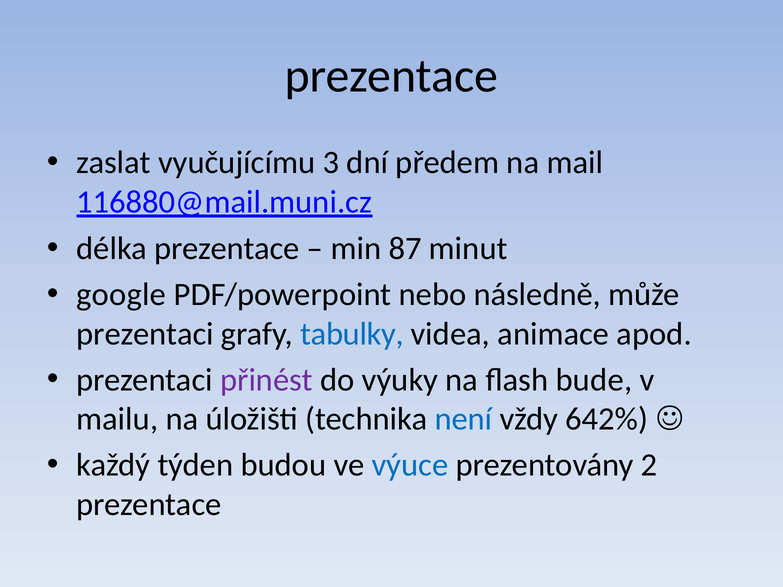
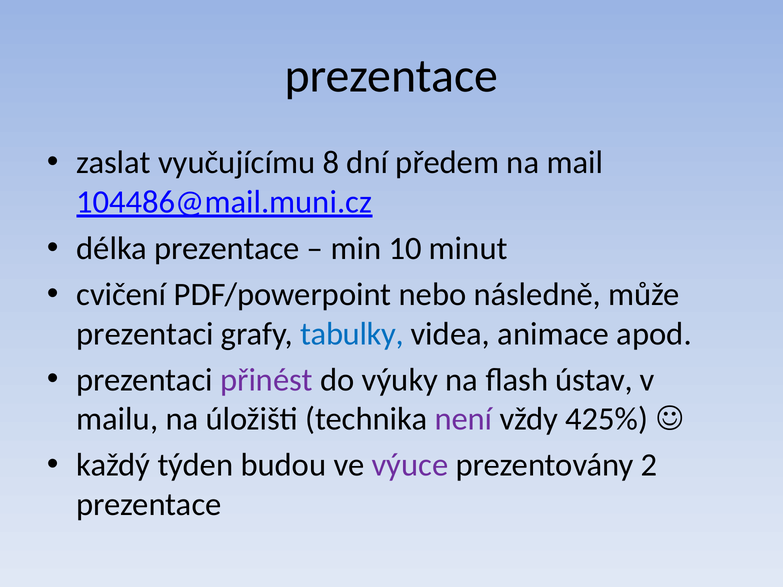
3: 3 -> 8 (331, 163)
116880@mail.muni.cz: 116880@mail.muni.cz -> 104486@mail.muni.cz (224, 202)
87: 87 -> 10 (405, 249)
google: google -> cvičení (121, 295)
bude: bude -> ústav (594, 380)
není colour: blue -> purple (464, 419)
642%: 642% -> 425% (607, 419)
výuce colour: blue -> purple (410, 465)
